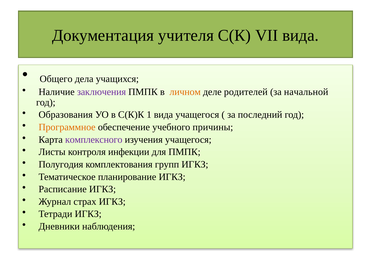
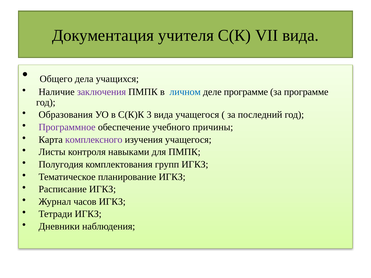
личном colour: orange -> blue (185, 92)
деле родителей: родителей -> программе (246, 92)
за начальной: начальной -> программе (306, 92)
1: 1 -> 3 (149, 115)
Программное colour: orange -> purple (67, 127)
инфекции: инфекции -> навыками (129, 152)
страх: страх -> часов (85, 202)
